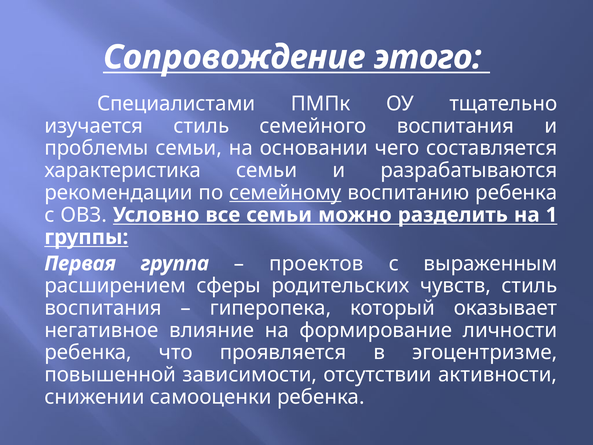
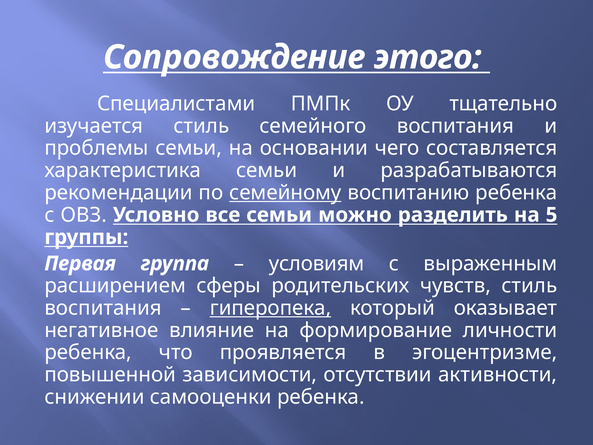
1: 1 -> 5 (552, 215)
проектов: проектов -> условиям (317, 263)
гиперопека underline: none -> present (270, 308)
